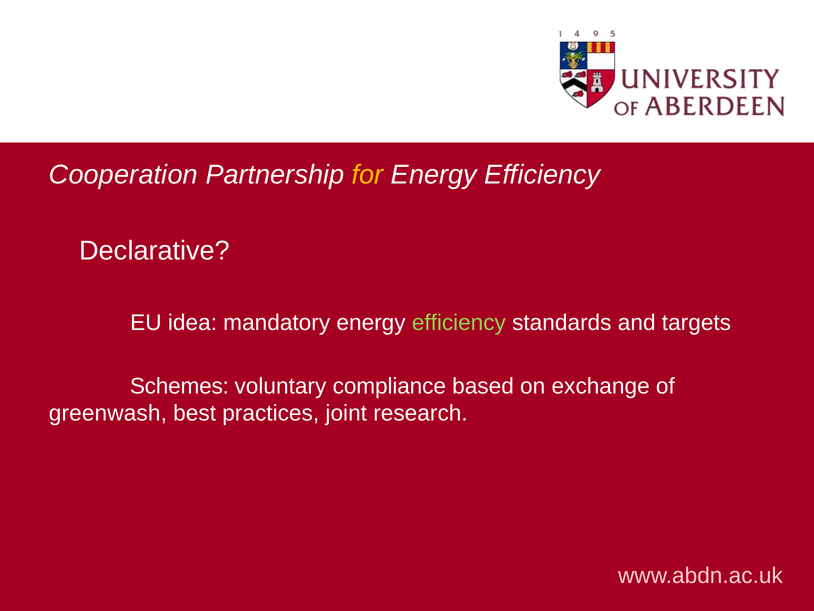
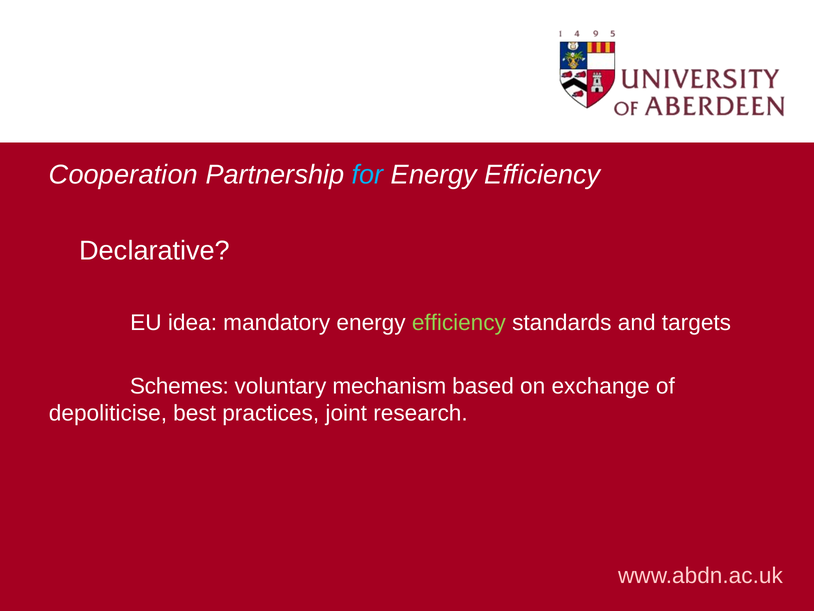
for colour: yellow -> light blue (368, 175)
compliance: compliance -> mechanism (389, 386)
greenwash: greenwash -> depoliticise (108, 413)
